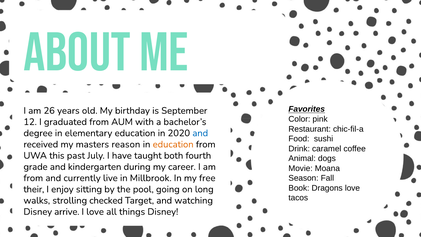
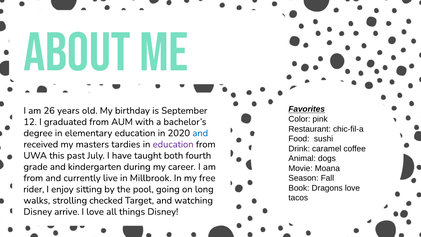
reason: reason -> tardies (126, 144)
education colour: orange -> purple (173, 144)
their: their -> rider (34, 189)
